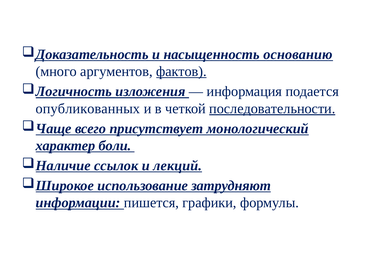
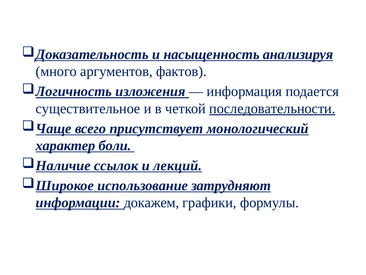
основанию: основанию -> анализируя (298, 54)
фактов underline: present -> none (181, 71)
опубликованных: опубликованных -> существительное (88, 108)
пишется: пишется -> докажем (151, 202)
